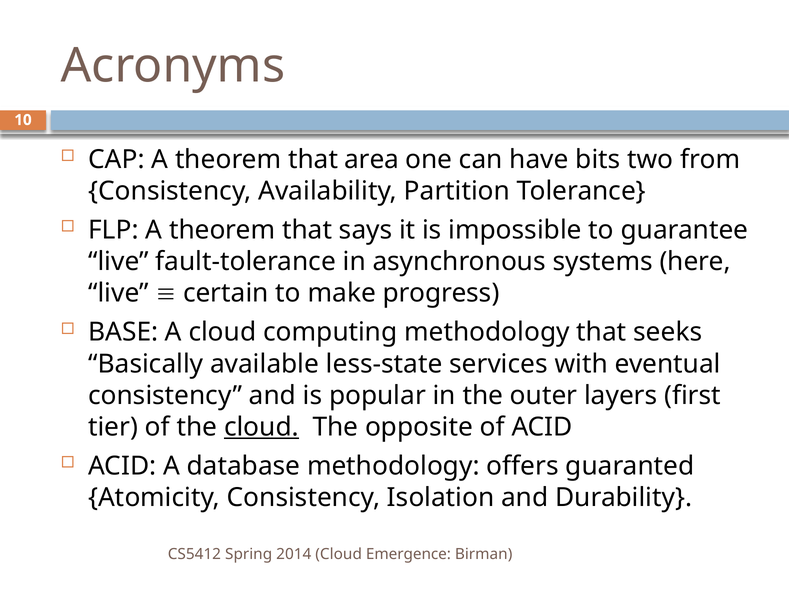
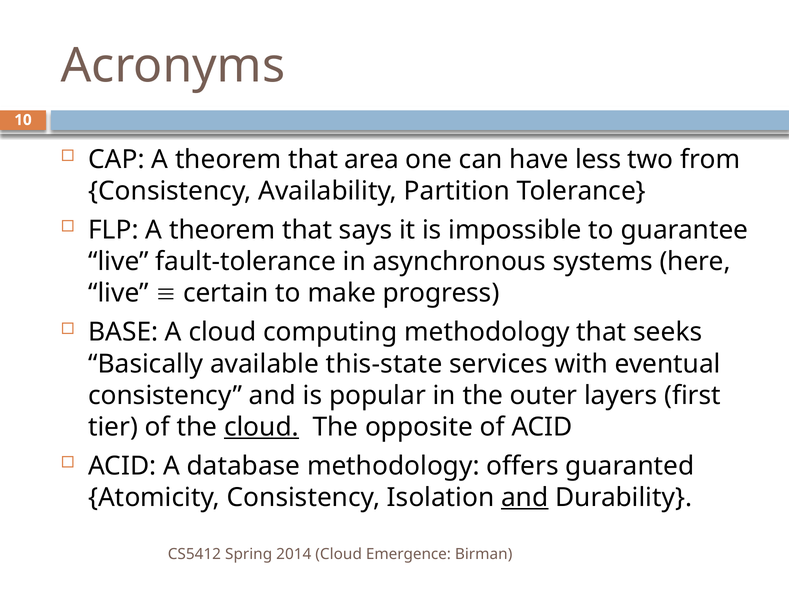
bits: bits -> less (598, 160)
less-state: less-state -> this-state (384, 364)
and underline: none -> present (525, 498)
